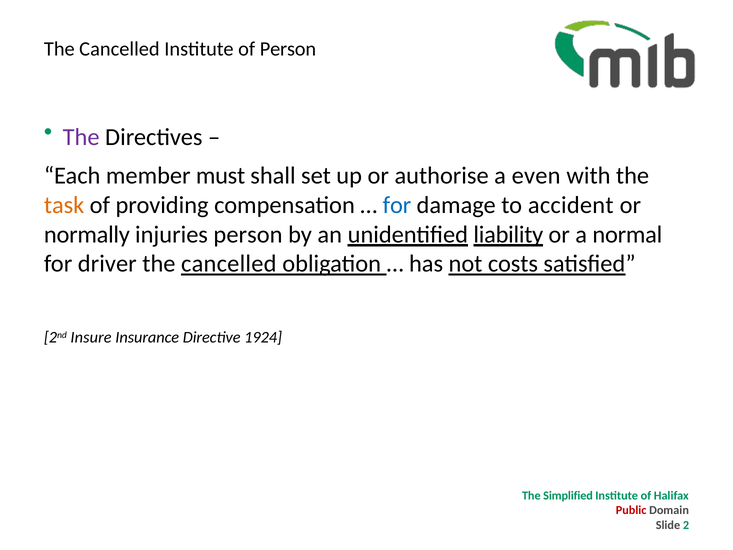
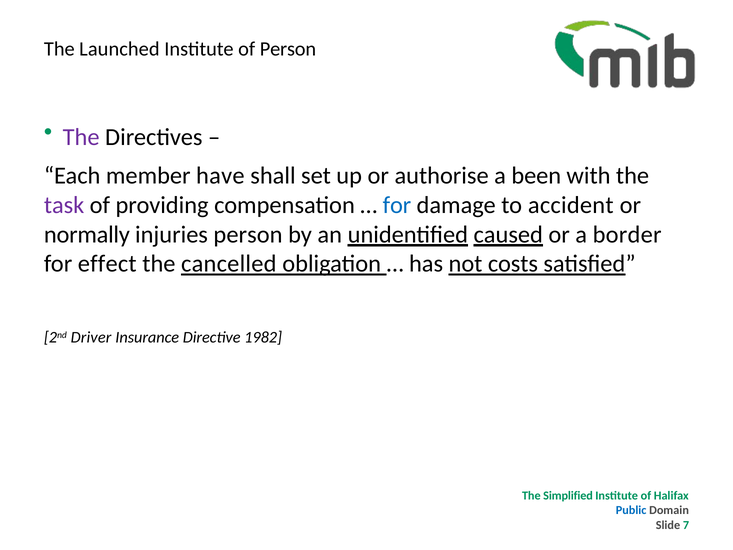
Cancelled: Cancelled -> Launched (119, 49)
must: must -> have (220, 176)
even: even -> been (536, 176)
task colour: orange -> purple (64, 205)
liability: liability -> caused (508, 234)
normal: normal -> border (627, 234)
driver: driver -> effect (107, 264)
Insure: Insure -> Driver (91, 337)
1924: 1924 -> 1982 (263, 337)
Public colour: red -> blue (631, 510)
2: 2 -> 7 (686, 525)
